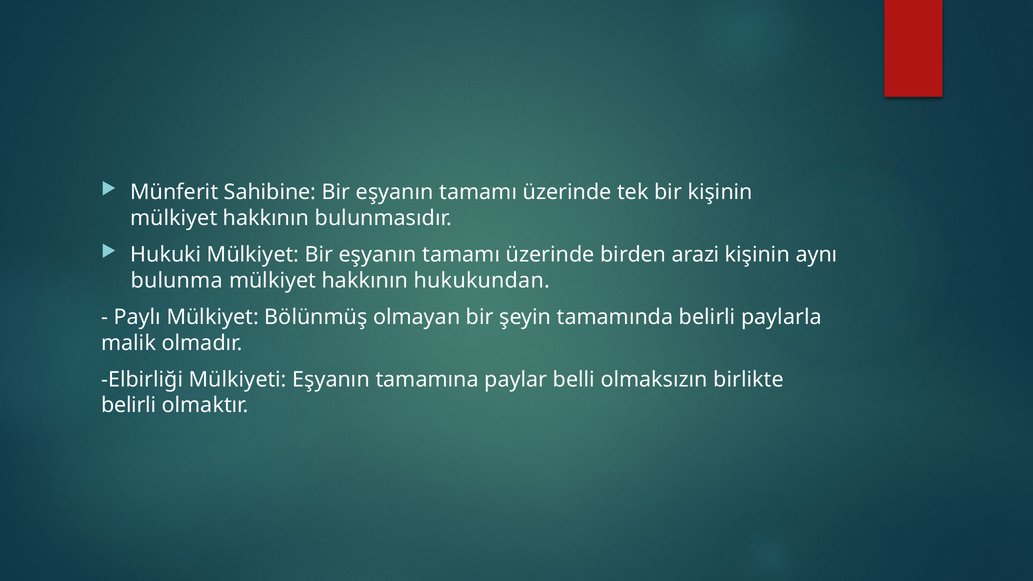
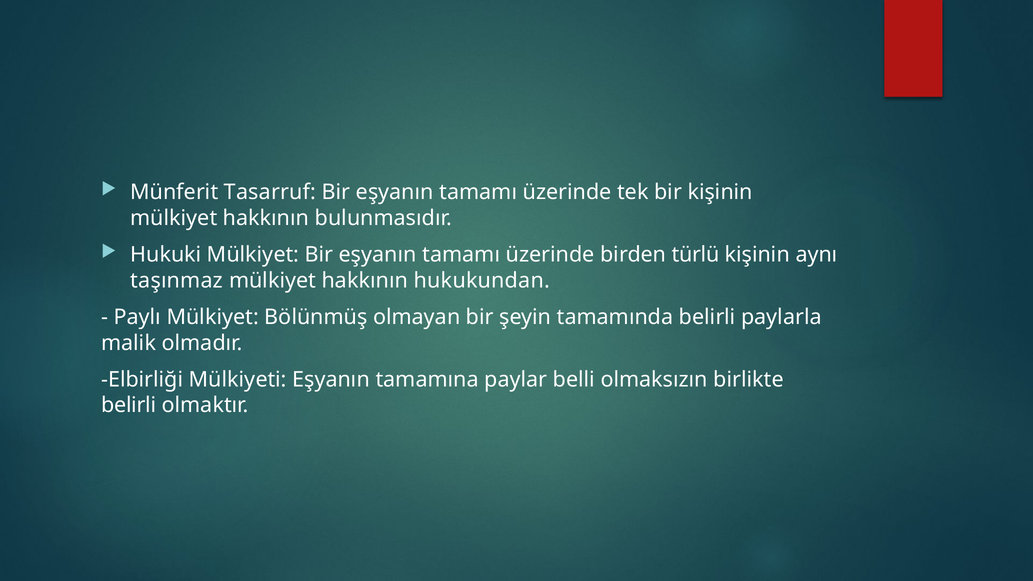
Sahibine: Sahibine -> Tasarruf (270, 192)
arazi: arazi -> türlü (696, 255)
bulunma: bulunma -> taşınmaz (177, 281)
